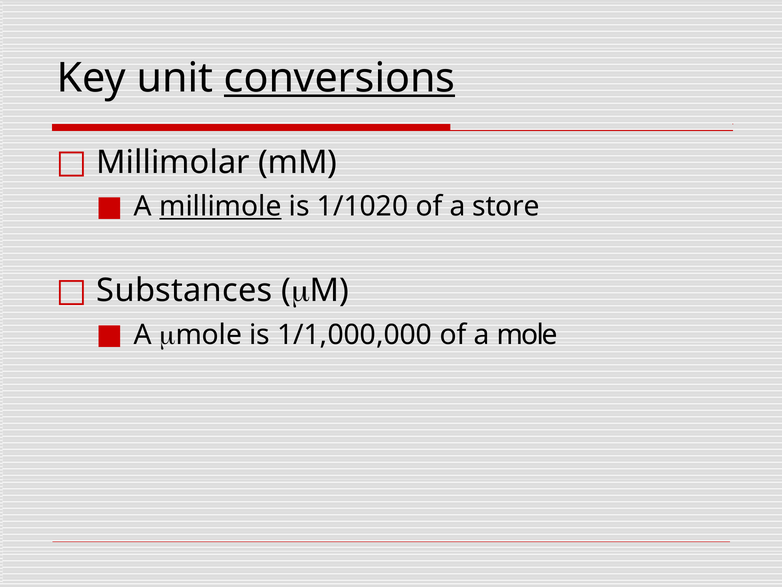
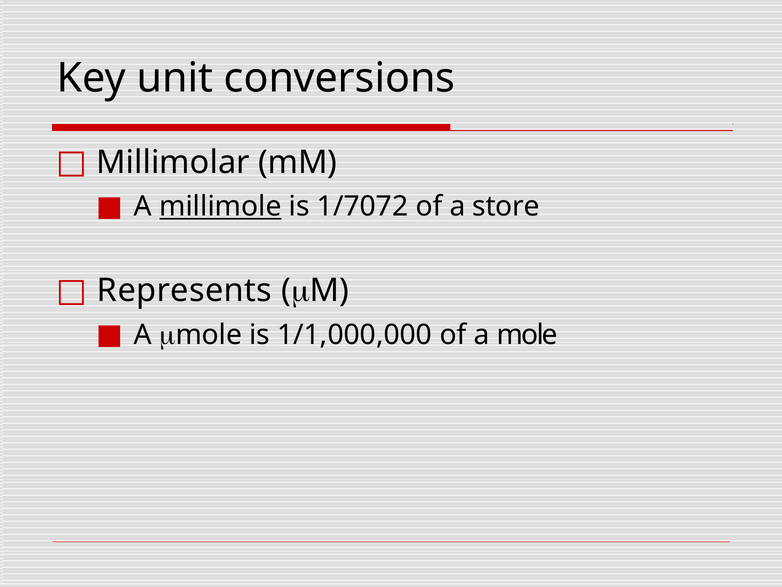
conversions underline: present -> none (340, 78)
1/1020: 1/1020 -> 1/7072 (363, 206)
Substances: Substances -> Represents (184, 290)
